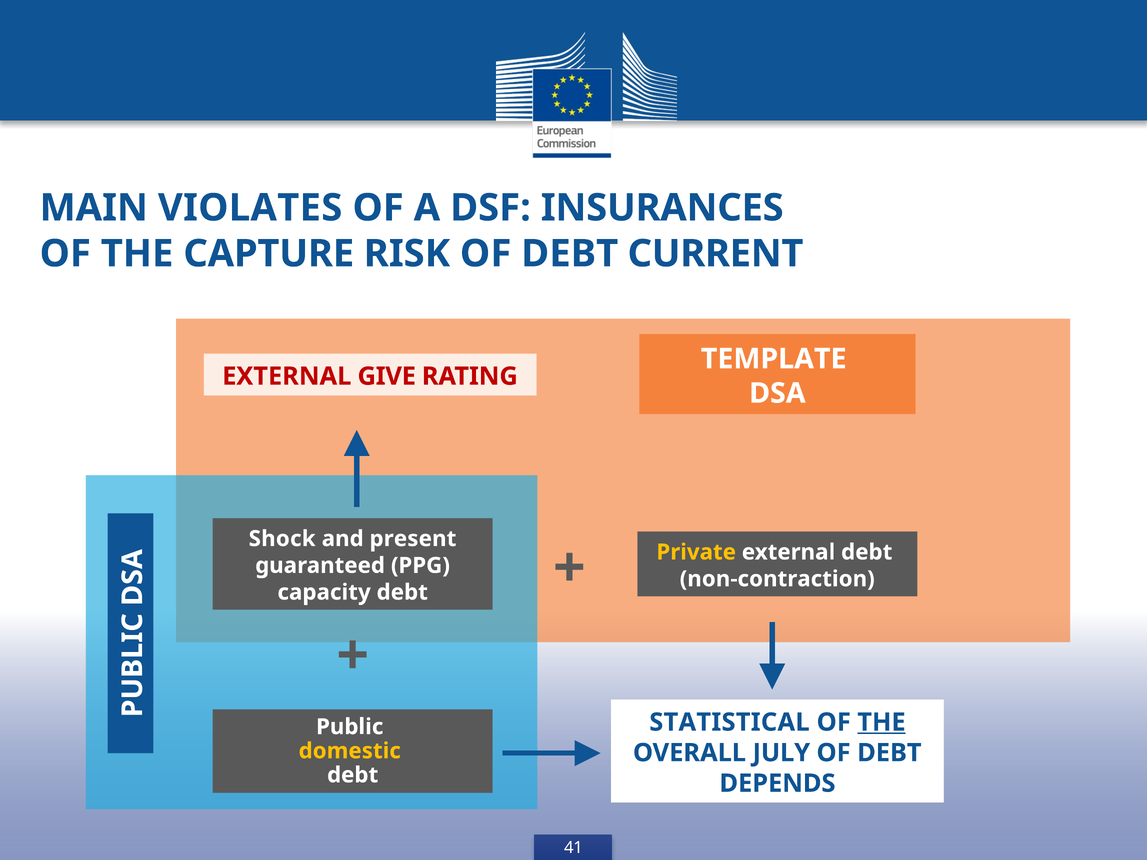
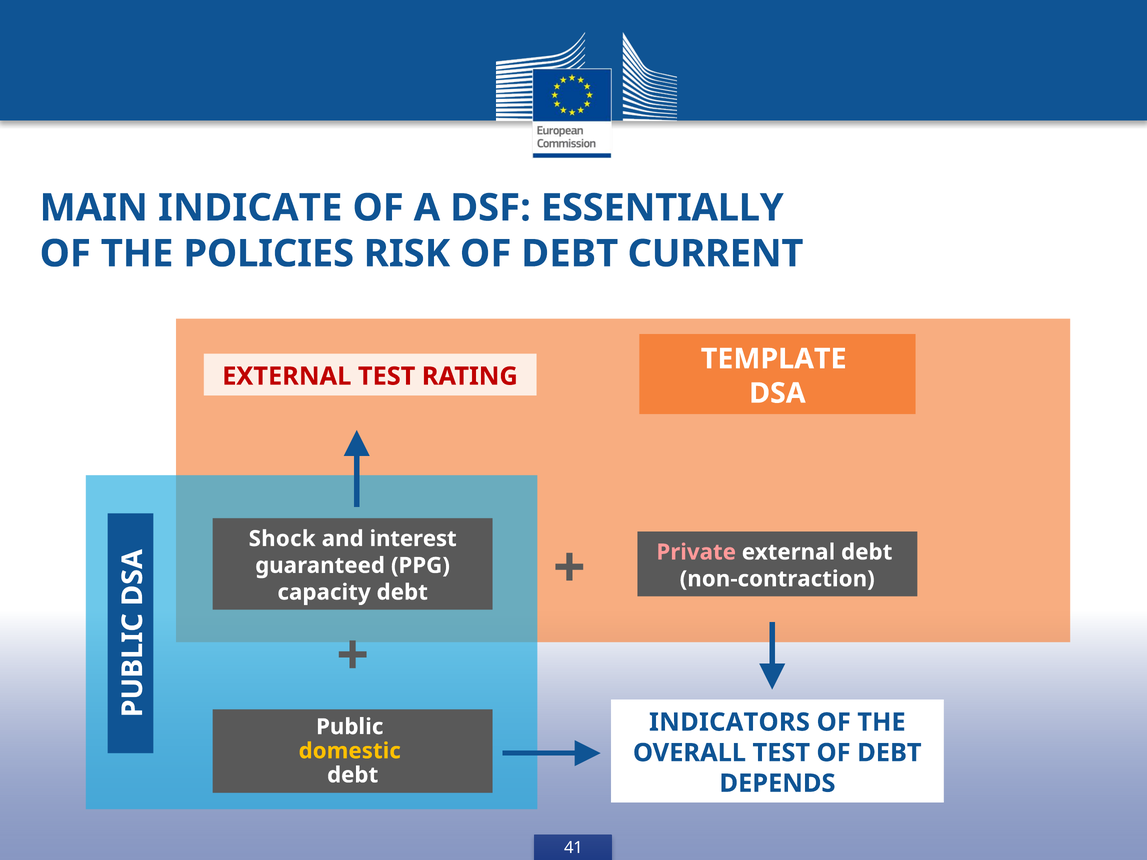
VIOLATES: VIOLATES -> INDICATE (250, 208)
INSURANCES: INSURANCES -> ESSENTIALLY (662, 208)
CAPTURE: CAPTURE -> POLICIES (269, 254)
EXTERNAL GIVE: GIVE -> TEST (387, 376)
present: present -> interest (413, 539)
Private colour: yellow -> pink (696, 552)
STATISTICAL: STATISTICAL -> INDICATORS (729, 722)
THE underline: present -> none (881, 722)
OVERALL JULY: JULY -> TEST (781, 753)
